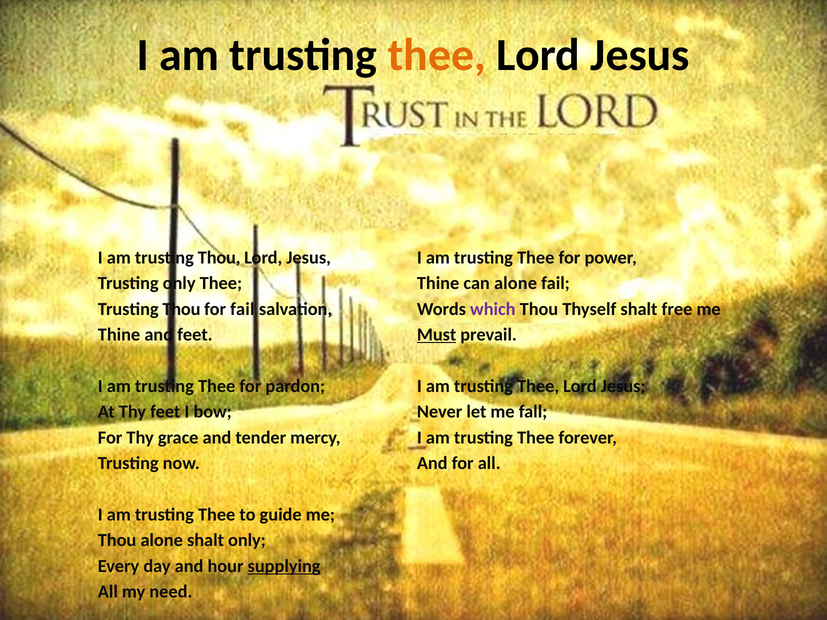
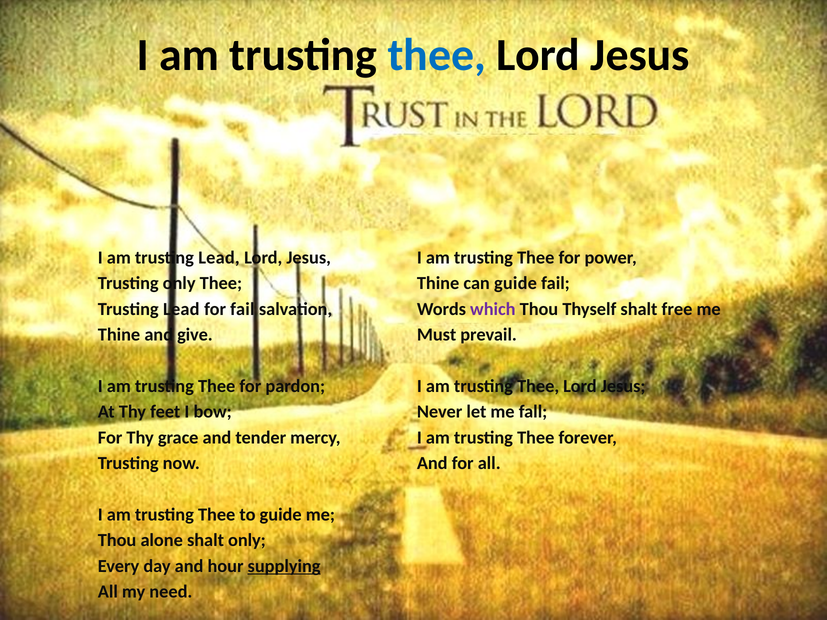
thee colour: orange -> blue (437, 55)
am trusting Thou: Thou -> Lead (219, 258)
can alone: alone -> guide (515, 283)
Thou: Thou -> Lead (181, 309)
and feet: feet -> give (195, 335)
Must underline: present -> none (437, 335)
